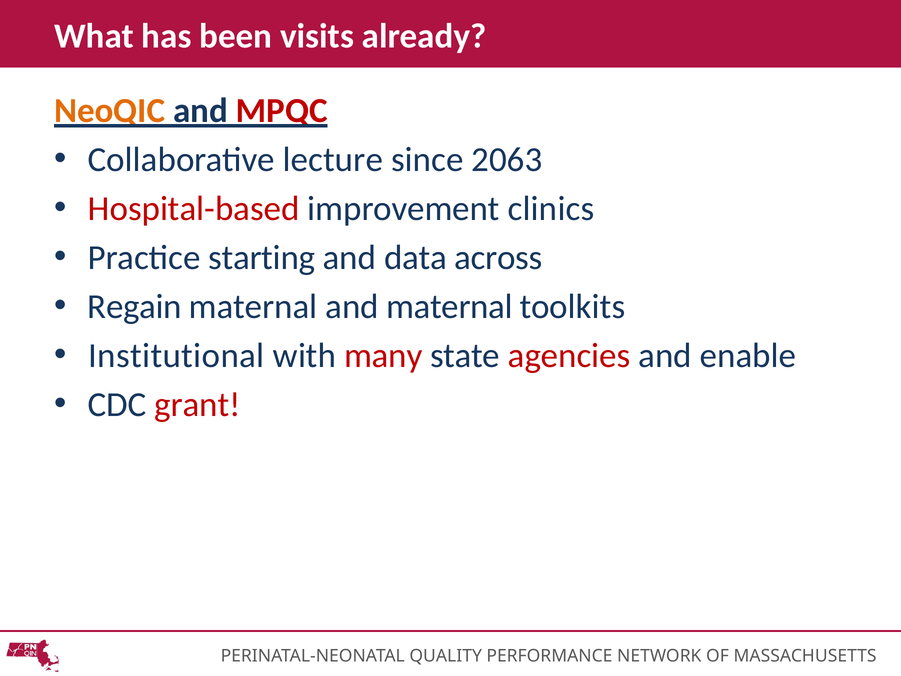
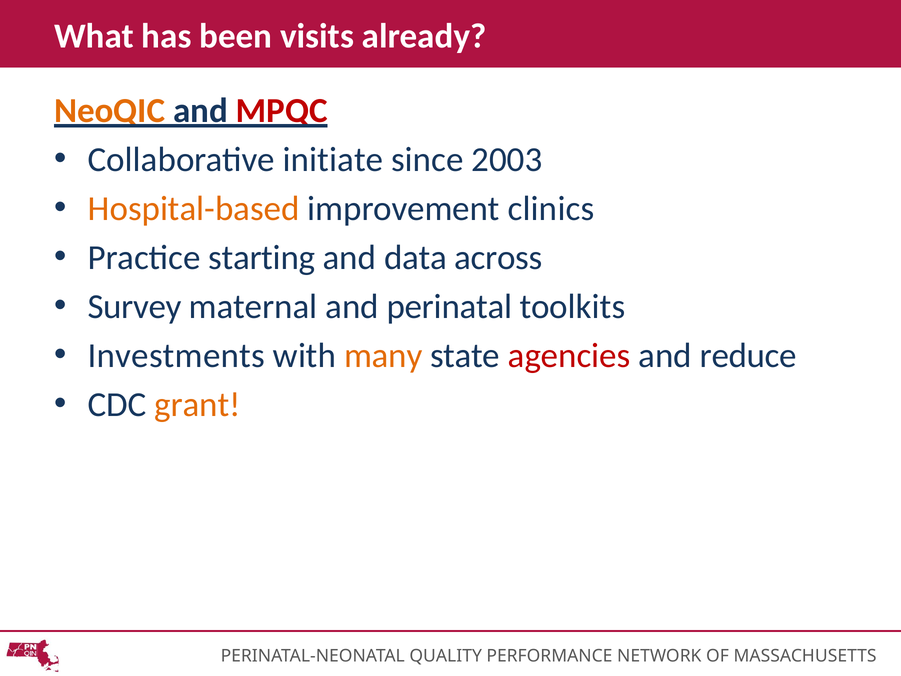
lecture: lecture -> initiate (333, 159)
2063: 2063 -> 2003 (507, 159)
Hospital-based colour: red -> orange (194, 208)
Regain: Regain -> Survey (135, 306)
and maternal: maternal -> perinatal (449, 306)
Institutional: Institutional -> Investments (176, 355)
many colour: red -> orange (383, 355)
enable: enable -> reduce (748, 355)
grant colour: red -> orange (197, 404)
